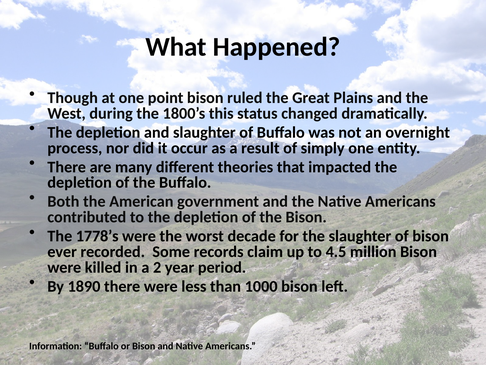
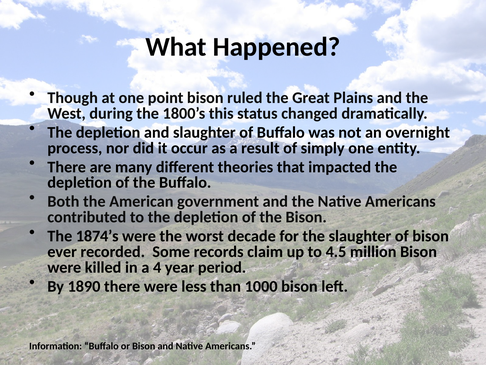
1778’s: 1778’s -> 1874’s (97, 236)
2: 2 -> 4 (157, 267)
